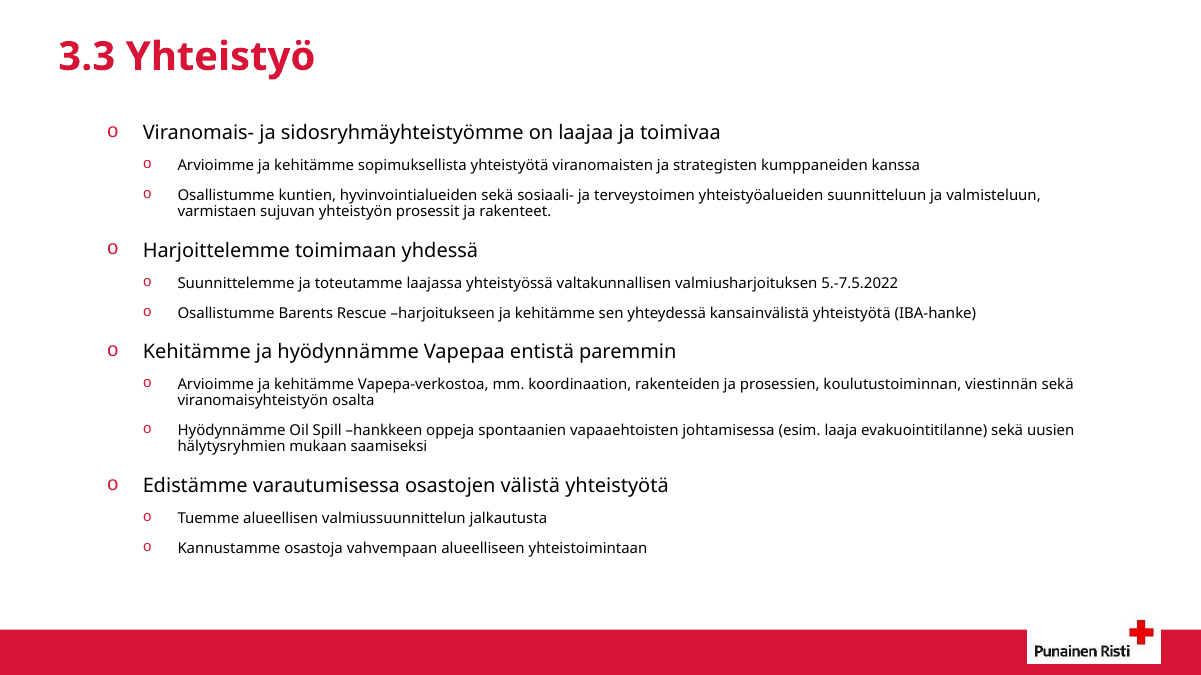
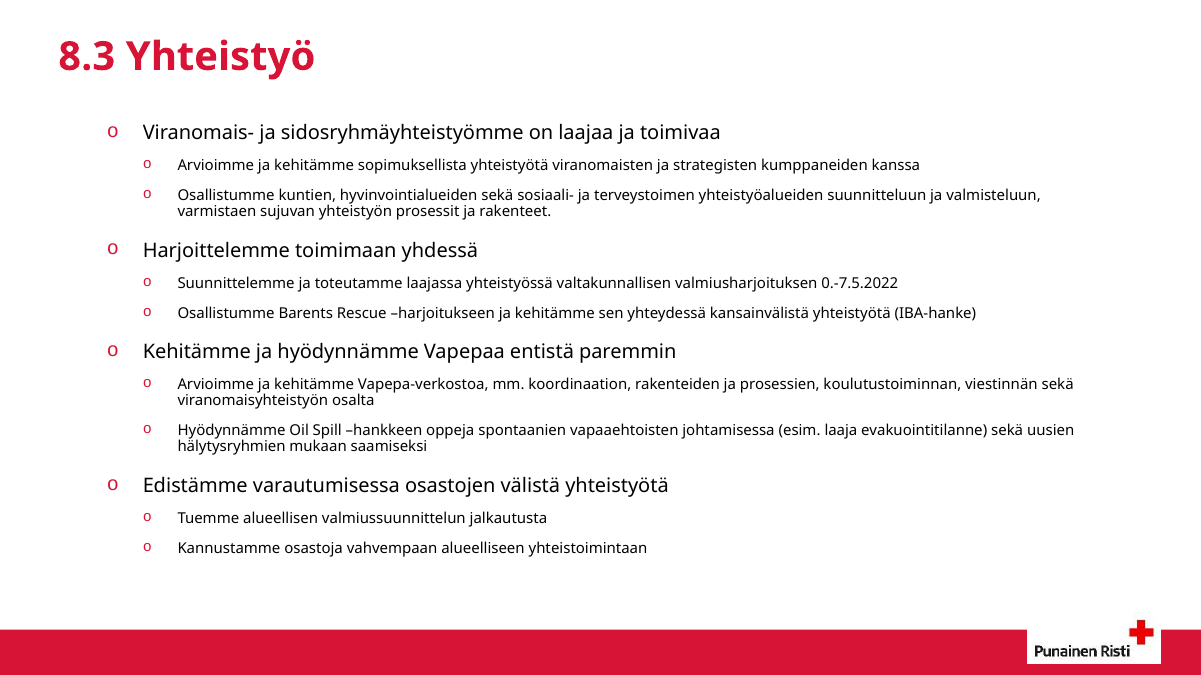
3.3: 3.3 -> 8.3 (87, 57)
5.-7.5.2022: 5.-7.5.2022 -> 0.-7.5.2022 (860, 283)
